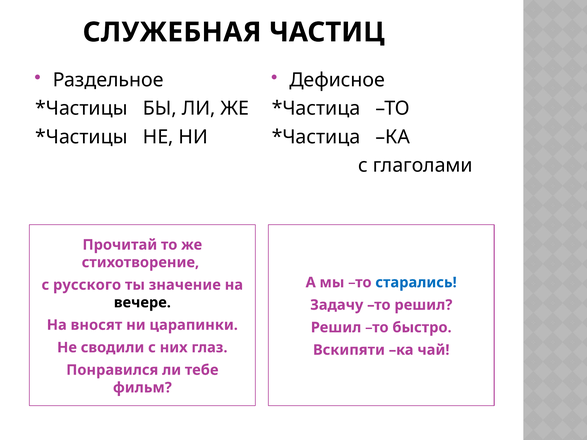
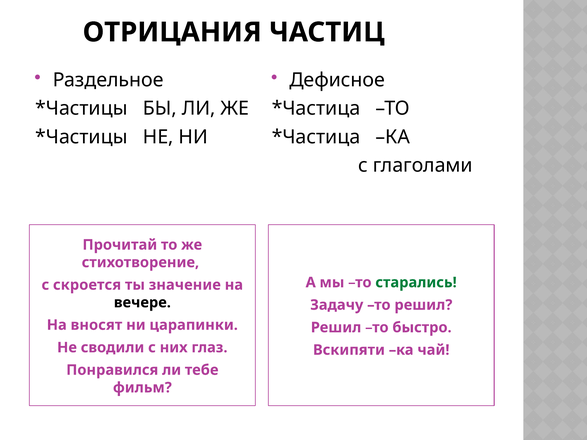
СЛУЖЕБНАЯ: СЛУЖЕБНАЯ -> ОТРИЦАНИЯ (172, 32)
старались colour: blue -> green (416, 283)
русского: русского -> скроется (87, 285)
